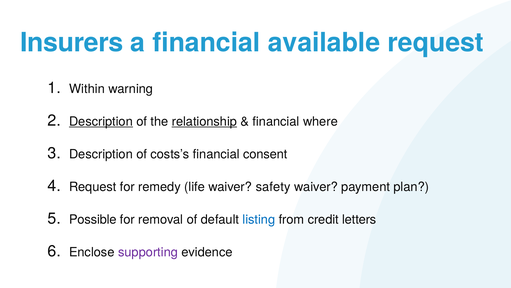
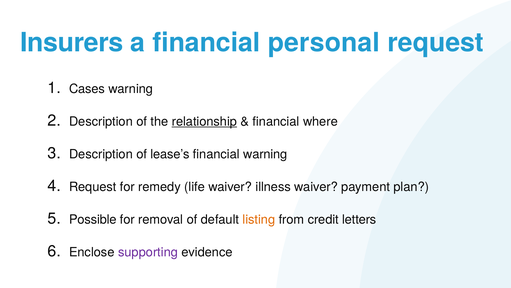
available: available -> personal (324, 43)
Within: Within -> Cases (87, 89)
Description underline: present -> none (101, 121)
costs’s: costs’s -> lease’s (170, 154)
financial consent: consent -> warning (265, 154)
safety: safety -> illness (273, 186)
listing colour: blue -> orange (259, 219)
